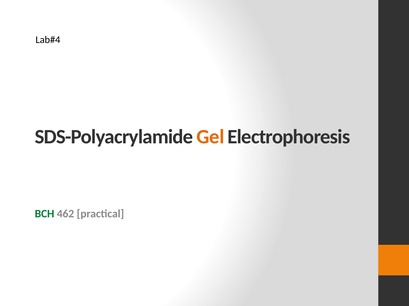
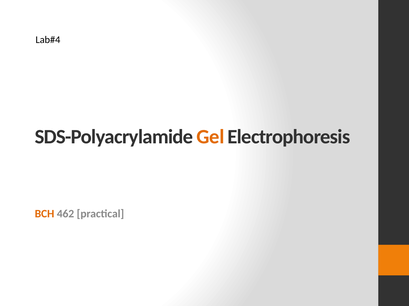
BCH colour: green -> orange (45, 214)
